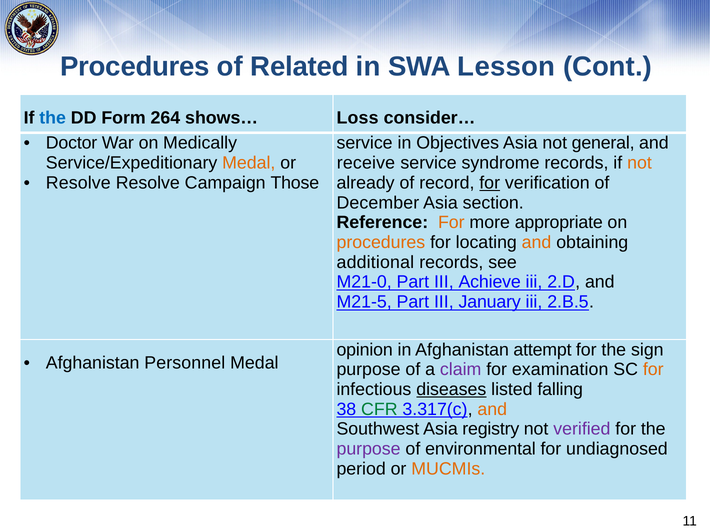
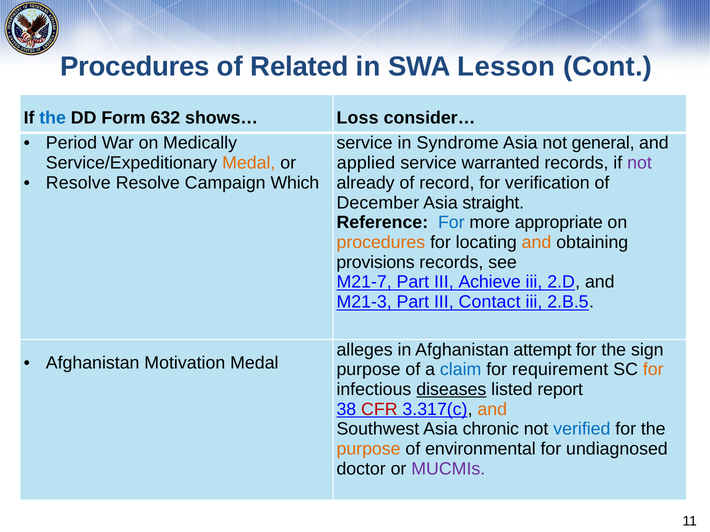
264: 264 -> 632 (165, 118)
Doctor: Doctor -> Period (71, 143)
Objectives: Objectives -> Syndrome (458, 143)
receive: receive -> applied (366, 163)
syndrome: syndrome -> warranted (501, 163)
not colour: orange -> purple (639, 163)
Those: Those -> Which (295, 183)
for underline: present -> none (490, 183)
section: section -> straight (493, 203)
For colour: orange -> blue (451, 223)
additional: additional -> provisions (376, 262)
M21-0: M21-0 -> M21-7 (364, 282)
M21-5: M21-5 -> M21-3 (364, 302)
January: January -> Contact (490, 302)
opinion: opinion -> alleges (365, 350)
Personnel: Personnel -> Motivation (185, 363)
claim colour: purple -> blue (461, 370)
examination: examination -> requirement (560, 370)
falling: falling -> report (560, 390)
CFR colour: green -> red (379, 410)
registry: registry -> chronic (491, 430)
verified colour: purple -> blue (582, 430)
purpose colour: purple -> orange (369, 449)
period: period -> doctor (361, 469)
MUCMIs colour: orange -> purple (448, 469)
